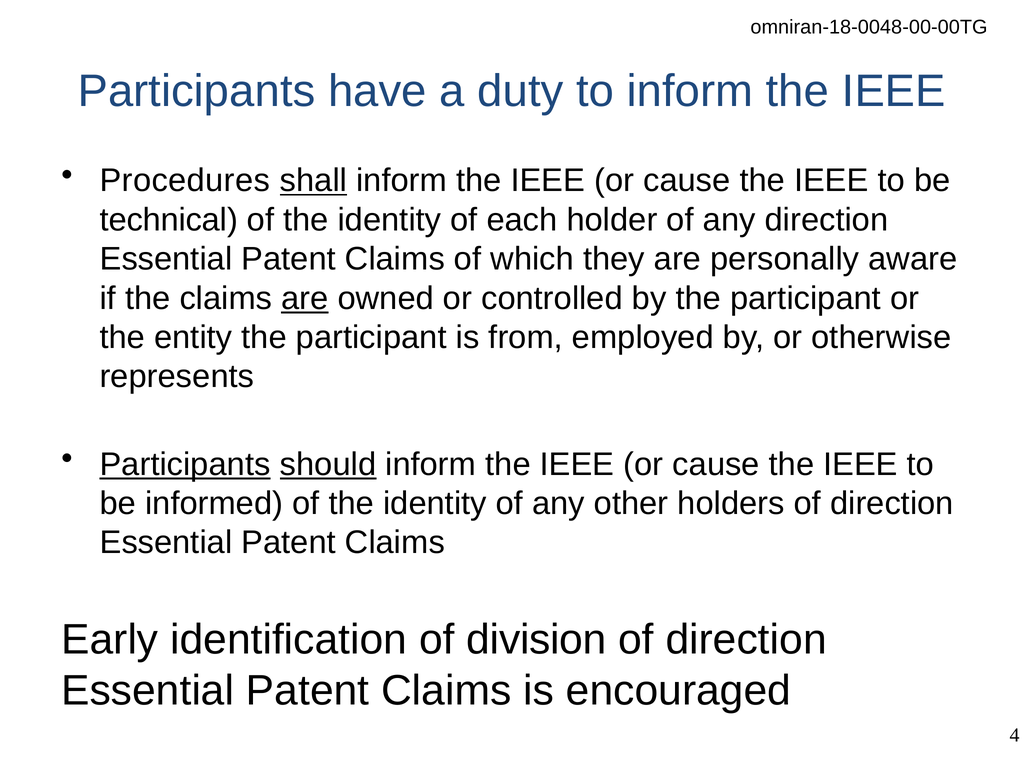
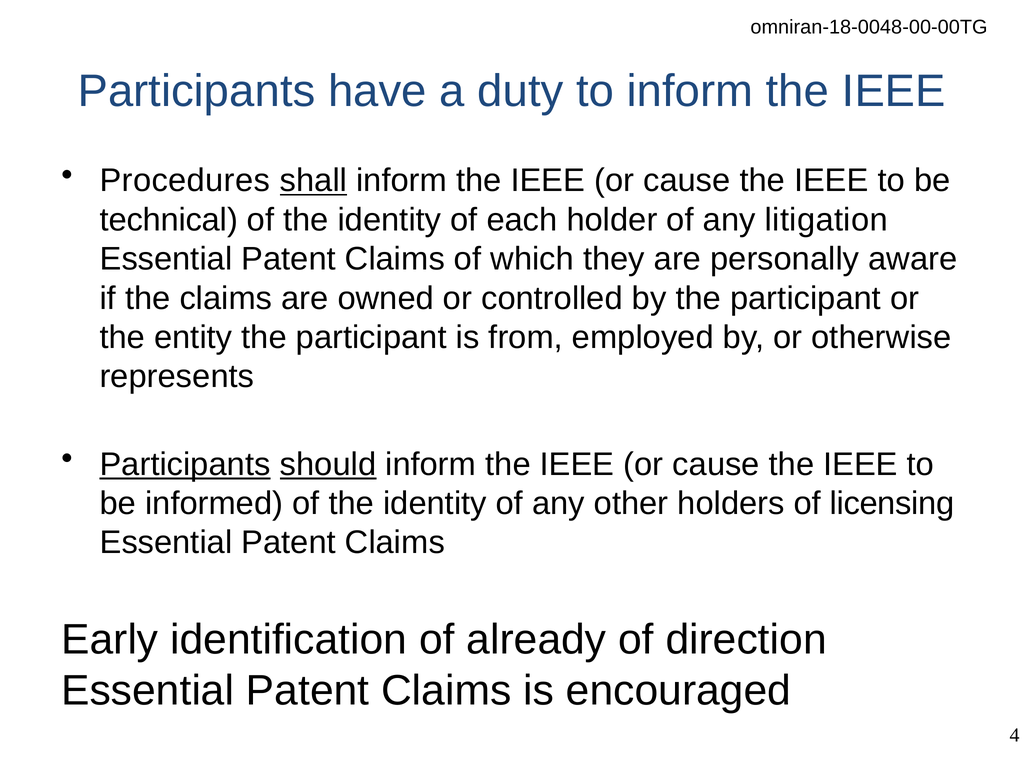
any direction: direction -> litigation (826, 220)
are underline: present -> none (305, 298)
holders of direction: direction -> licensing (892, 503)
division: division -> already (536, 639)
